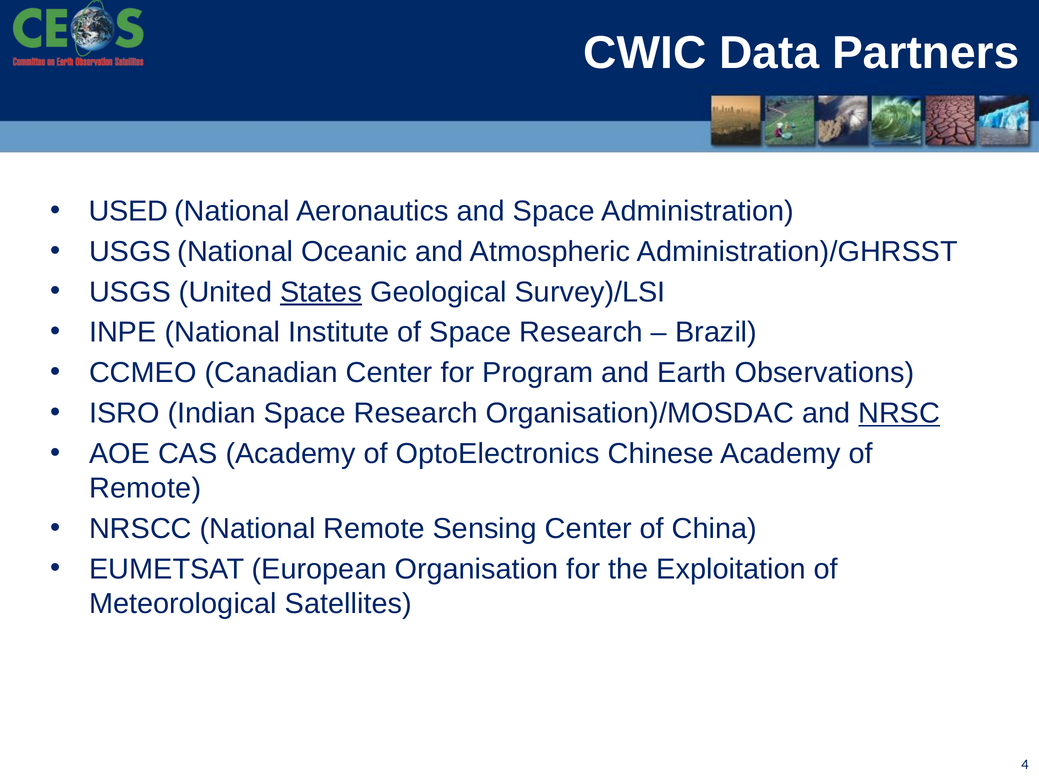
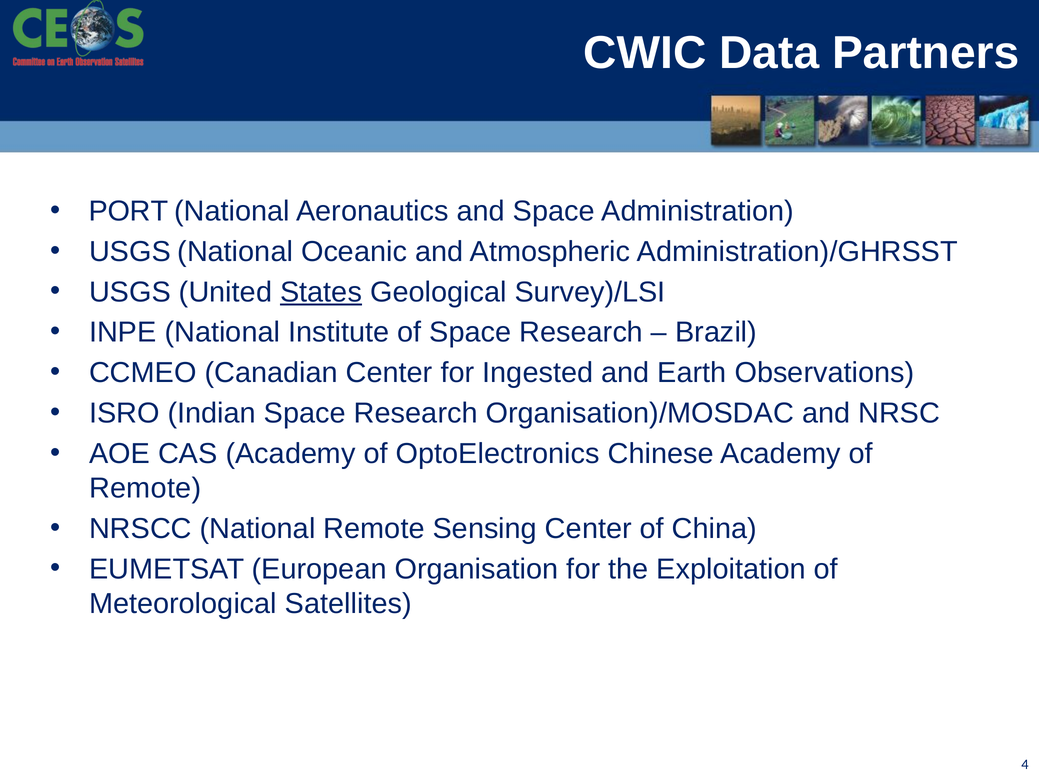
USED: USED -> PORT (129, 211)
Program: Program -> Ingested (538, 373)
NRSC underline: present -> none (899, 413)
